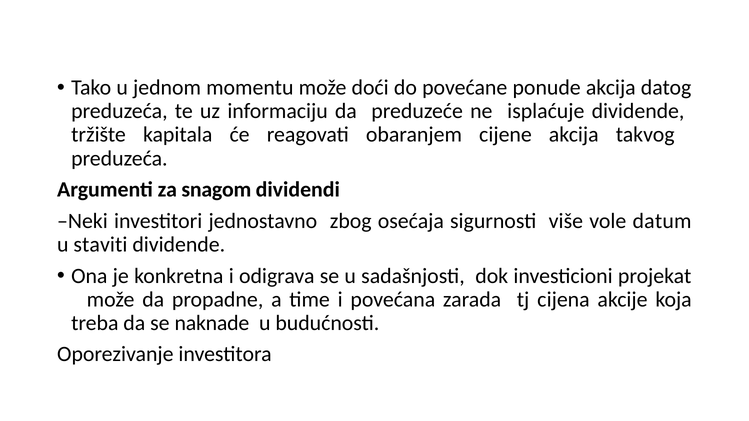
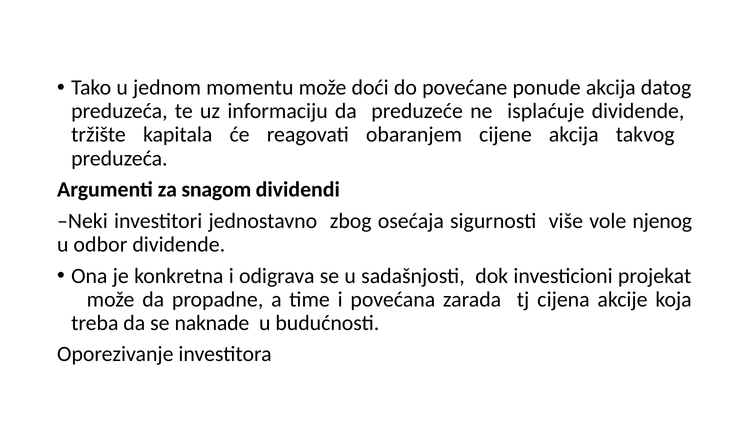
datum: datum -> njenog (662, 221)
staviti: staviti -> odbor (100, 245)
